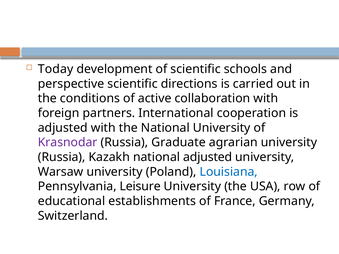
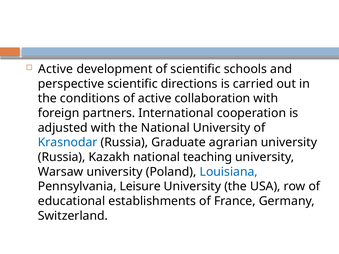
Today: Today -> Active (56, 69)
Krasnodar colour: purple -> blue (68, 143)
national adjusted: adjusted -> teaching (208, 157)
